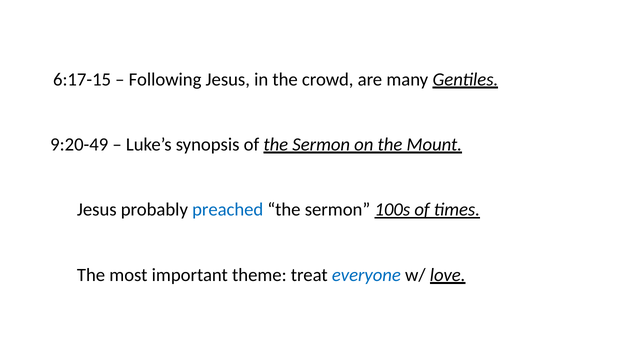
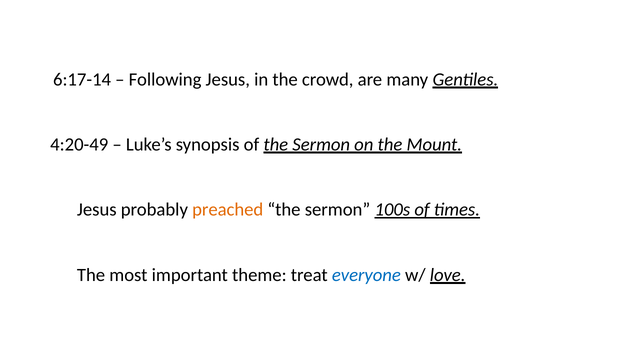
6:17-15: 6:17-15 -> 6:17-14 (82, 79)
9:20-49: 9:20-49 -> 4:20-49 (79, 144)
preached colour: blue -> orange (228, 209)
